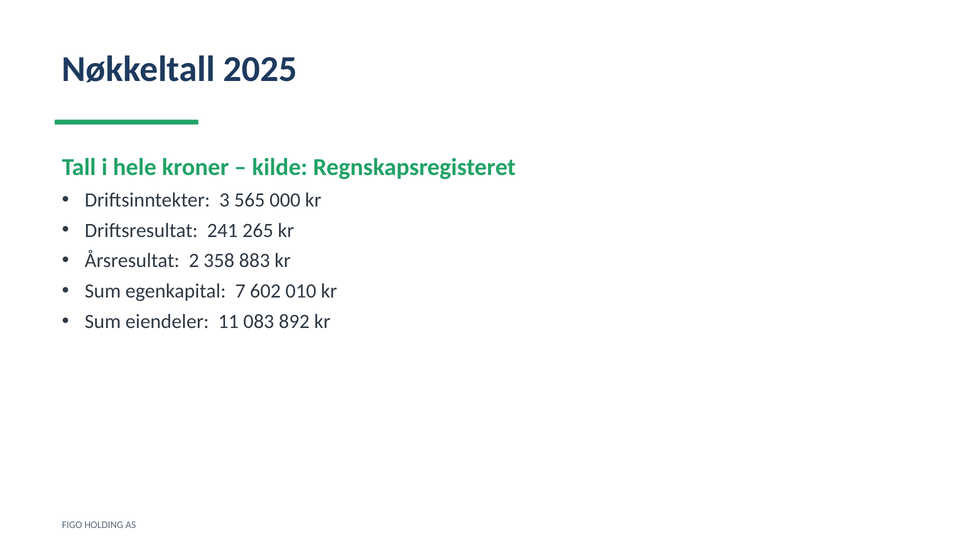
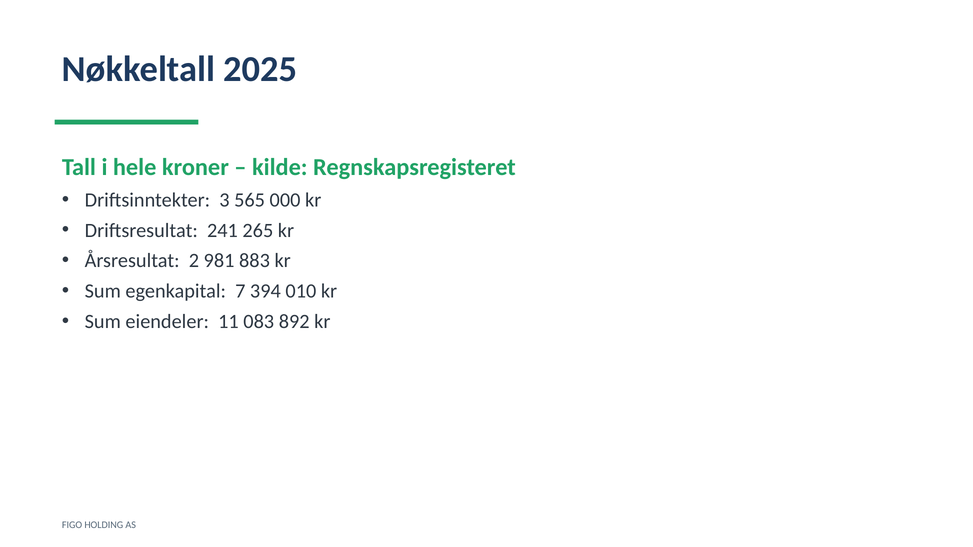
358: 358 -> 981 (219, 261)
602: 602 -> 394 (265, 291)
